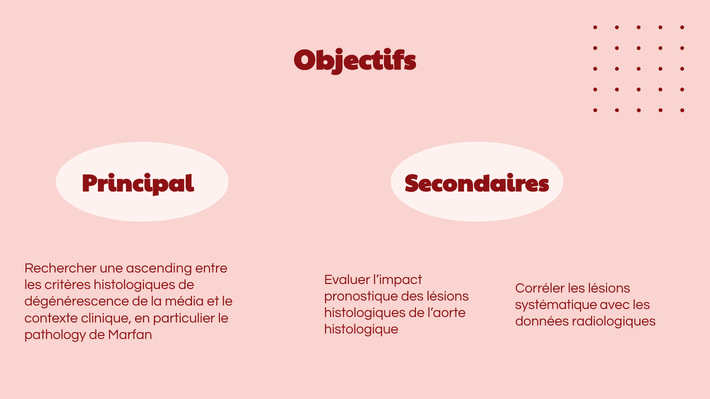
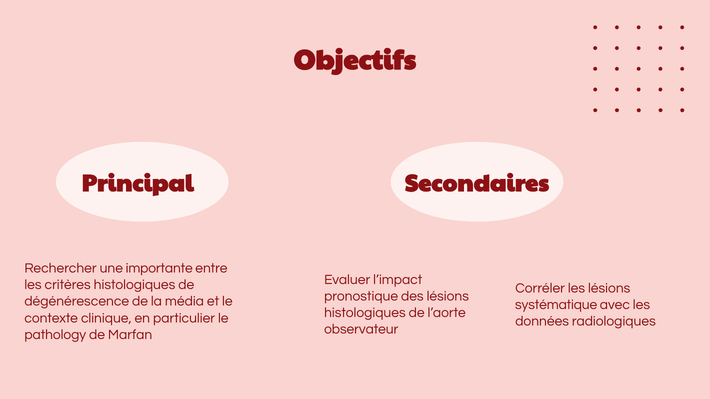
ascending: ascending -> importante (159, 269)
histologique: histologique -> observateur (361, 330)
